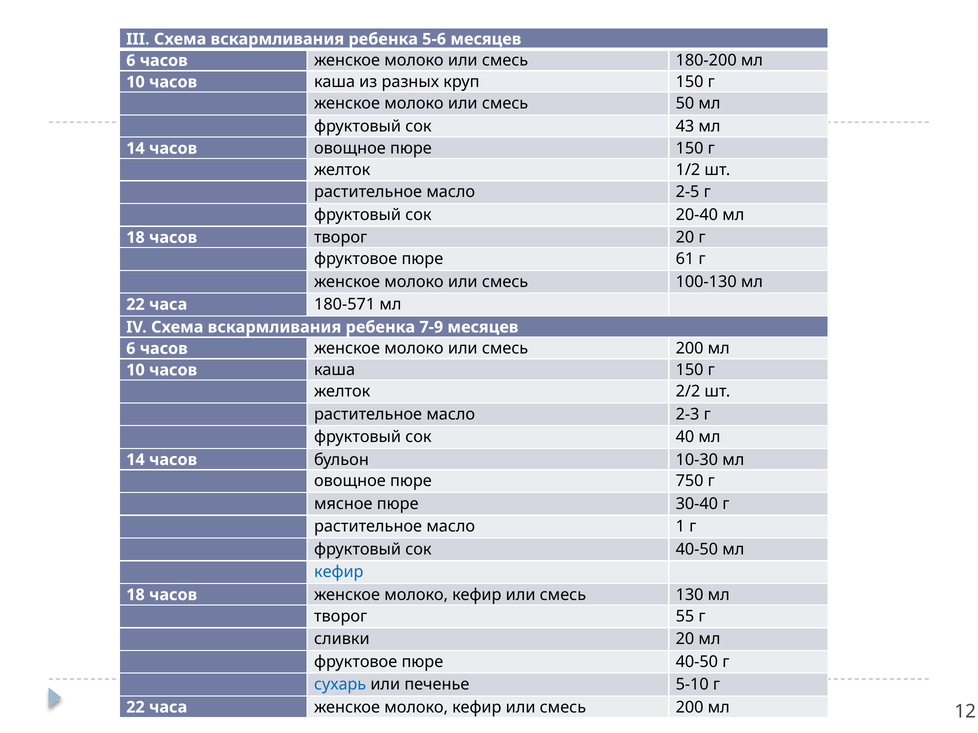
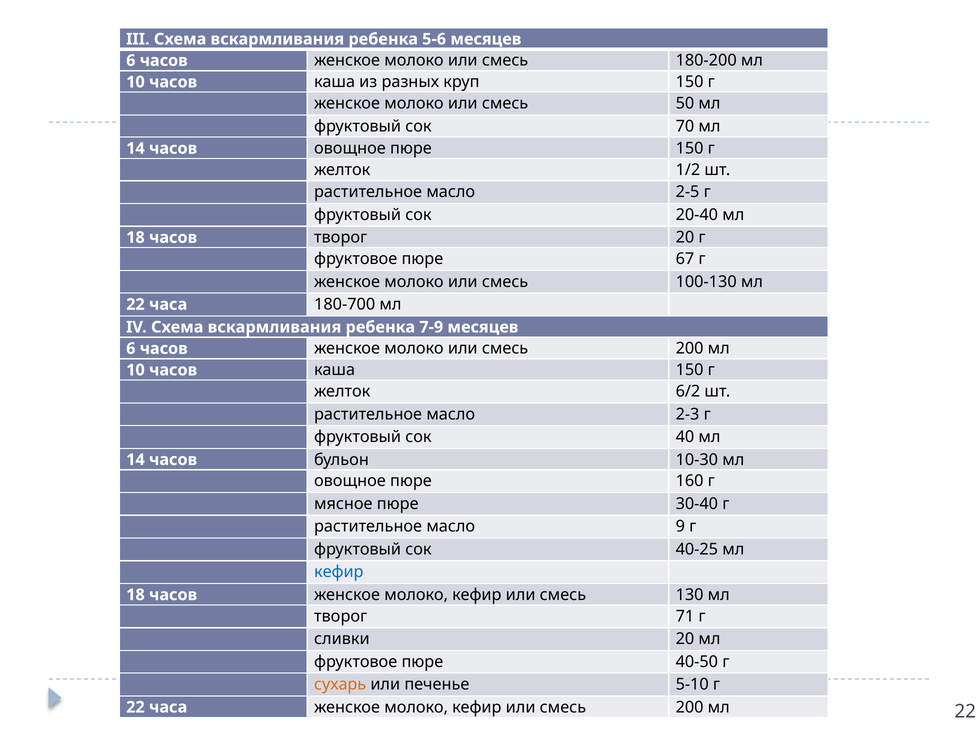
43: 43 -> 70 (685, 126)
61: 61 -> 67 (685, 259)
180-571: 180-571 -> 180-700 (345, 305)
2/2: 2/2 -> 6/2 (688, 392)
750: 750 -> 160 (690, 481)
1: 1 -> 9 (680, 527)
сок 40-50: 40-50 -> 40-25 (697, 550)
55: 55 -> 71 (685, 617)
сухарь colour: blue -> orange (340, 685)
200 мл 12: 12 -> 22 (965, 712)
